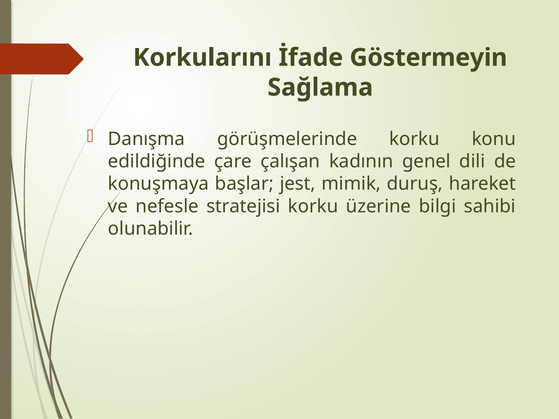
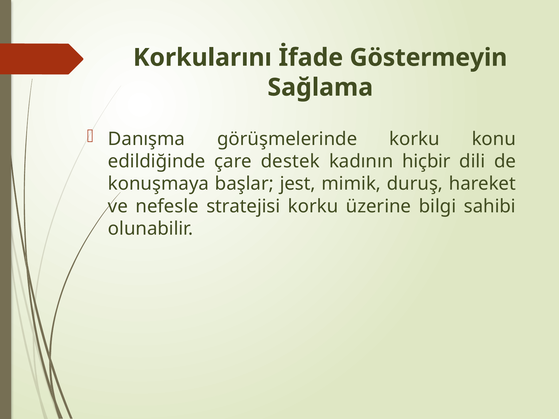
çalışan: çalışan -> destek (290, 162)
genel: genel -> hiçbir (426, 162)
